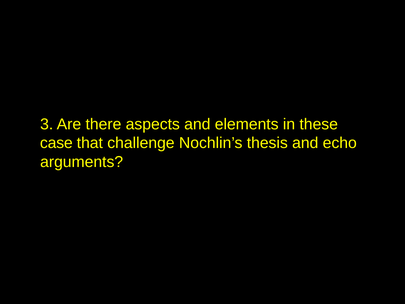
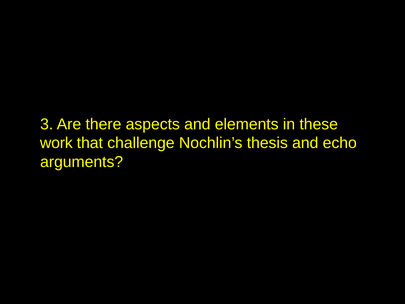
case: case -> work (56, 143)
